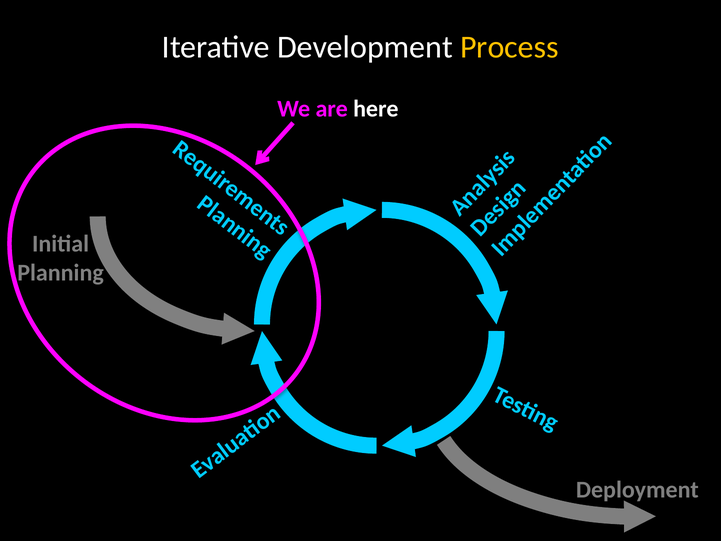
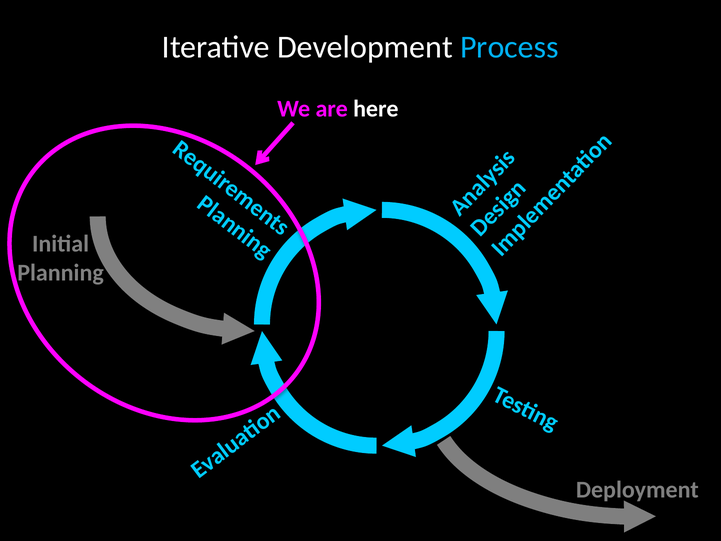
Process colour: yellow -> light blue (509, 47)
